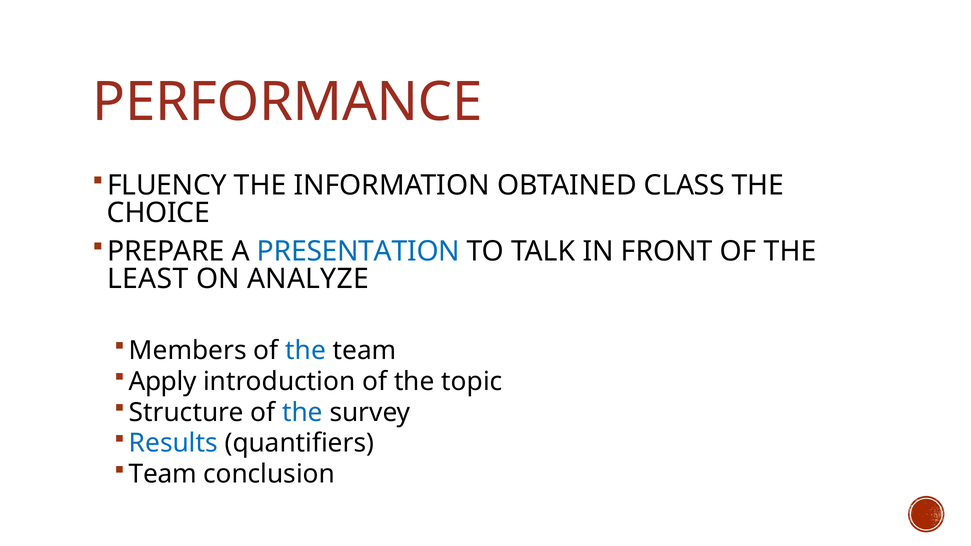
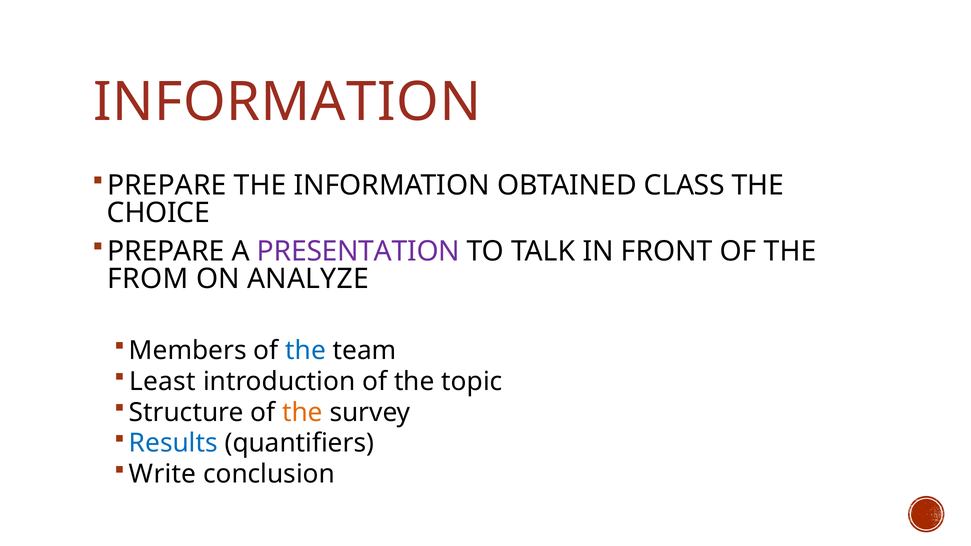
PERFORMANCE: PERFORMANCE -> INFORMATION (287, 102)
FLUENCY: FLUENCY -> PREPARE (167, 185)
PRESENTATION colour: blue -> purple (358, 251)
LEAST: LEAST -> FROM (148, 279)
Apply: Apply -> Least (162, 382)
the colour: blue -> orange (302, 412)
Team: Team -> Write (162, 474)
